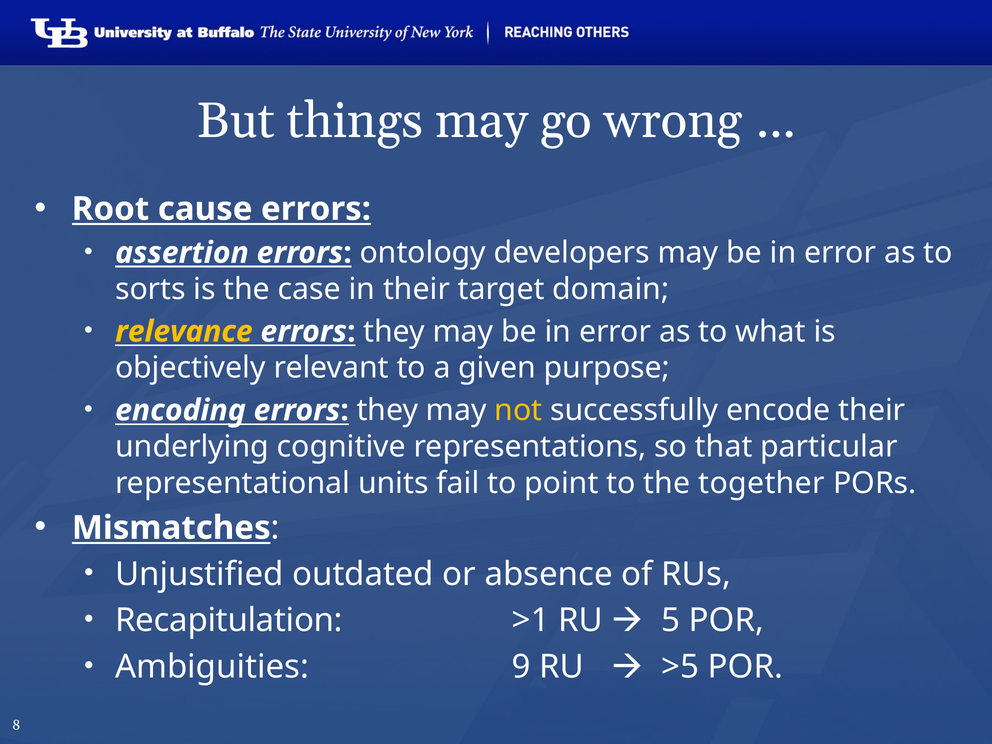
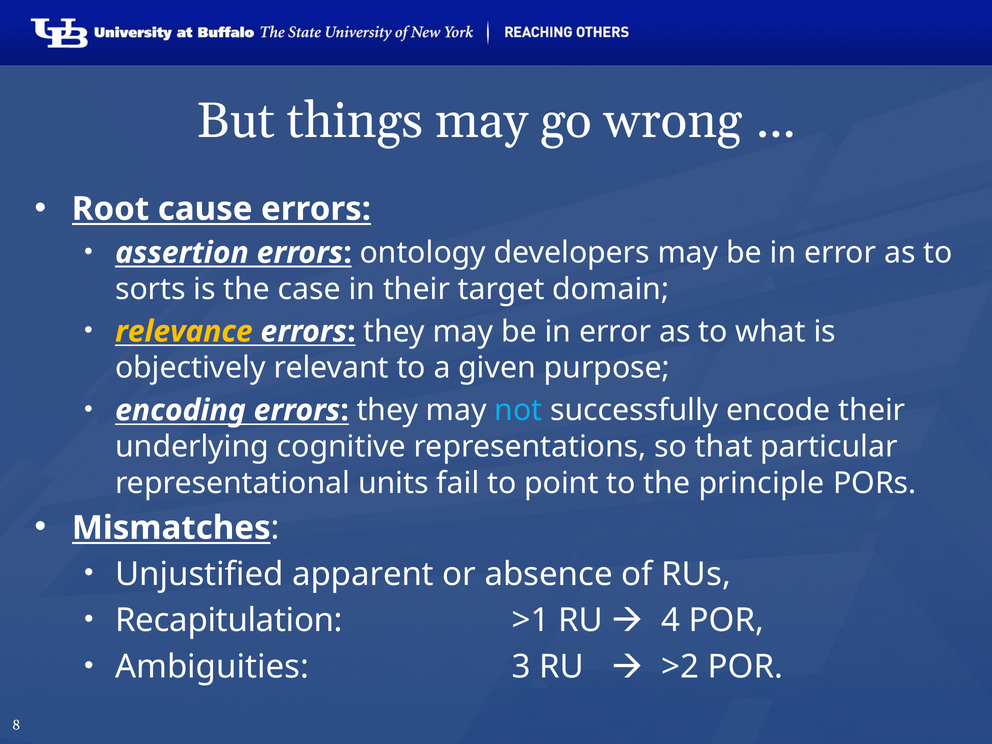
not colour: yellow -> light blue (518, 410)
together: together -> principle (762, 483)
outdated: outdated -> apparent (363, 574)
5: 5 -> 4 (671, 620)
9: 9 -> 3 (521, 667)
>5: >5 -> >2 (680, 667)
